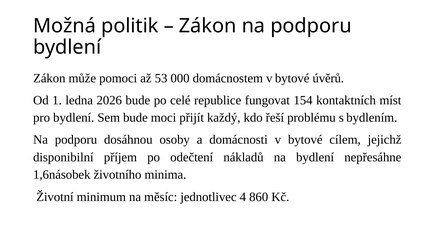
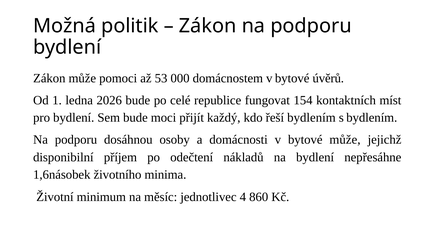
řeší problému: problému -> bydlením (311, 118)
bytové cílem: cílem -> může (345, 140)
